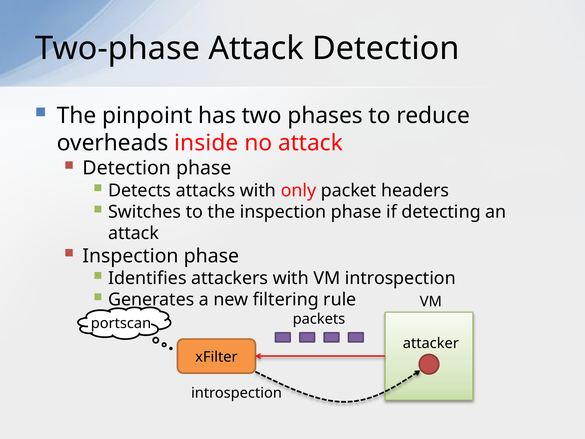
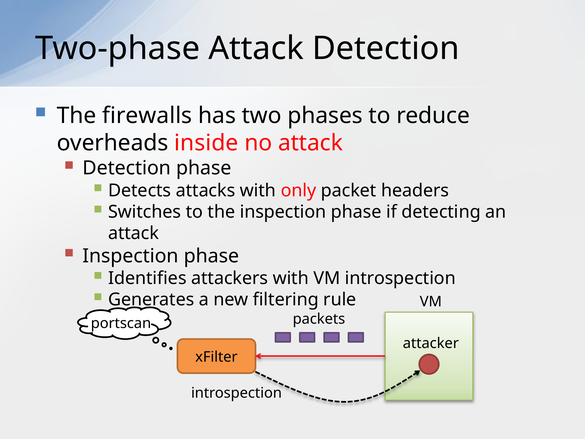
pinpoint: pinpoint -> firewalls (147, 116)
